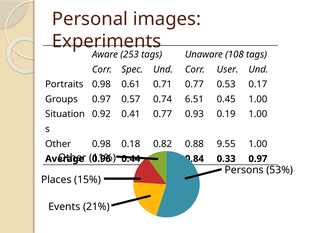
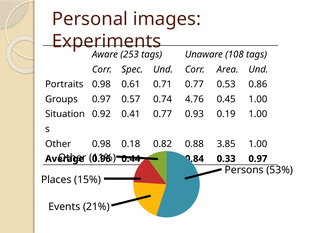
User: User -> Area (228, 69)
0.17: 0.17 -> 0.86 (258, 84)
6.51: 6.51 -> 4.76 (194, 99)
9.55: 9.55 -> 3.85 (226, 144)
